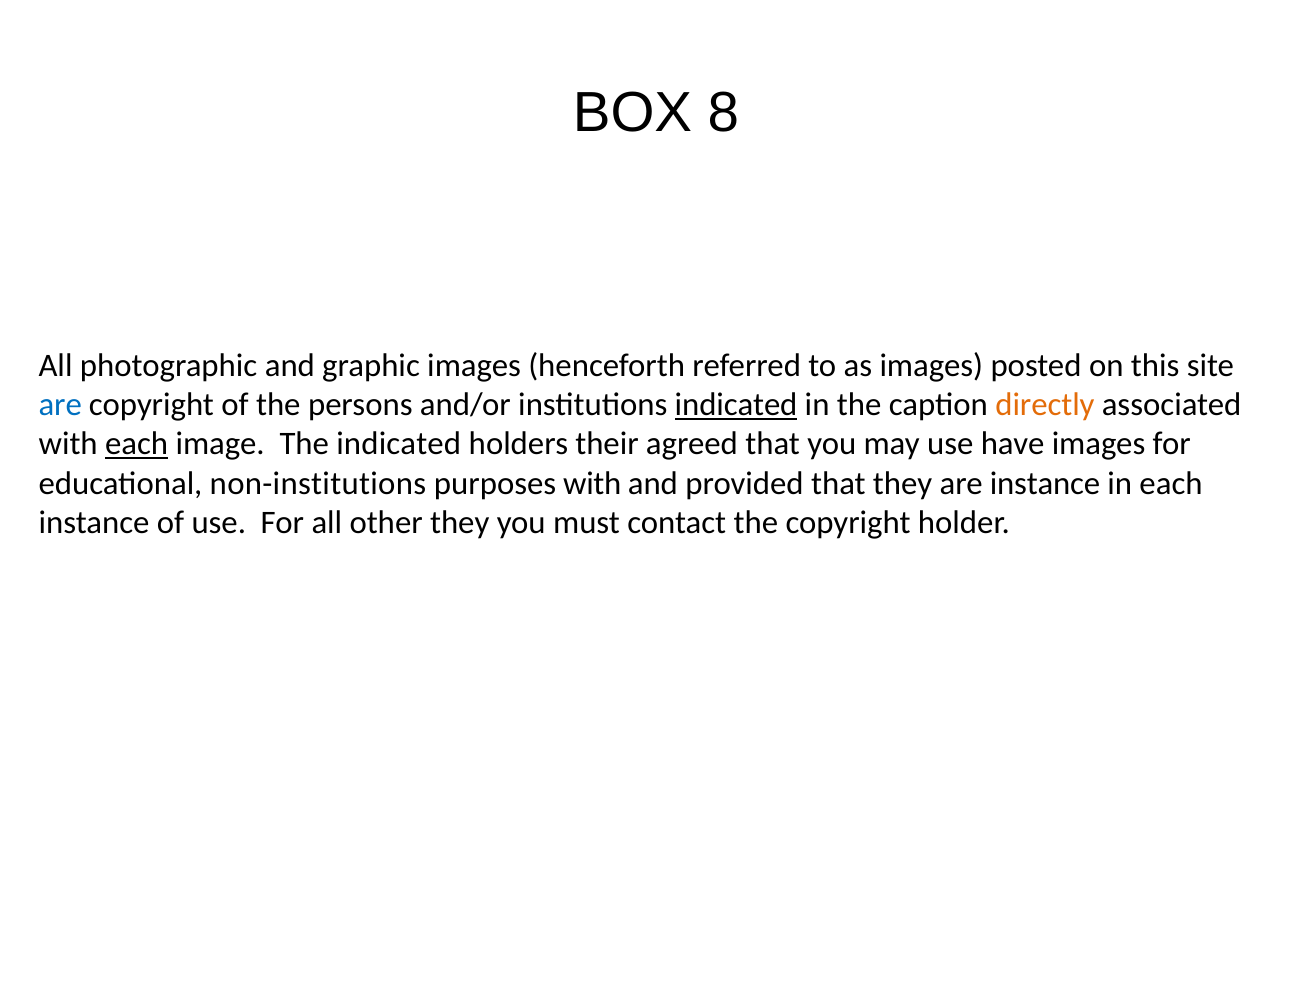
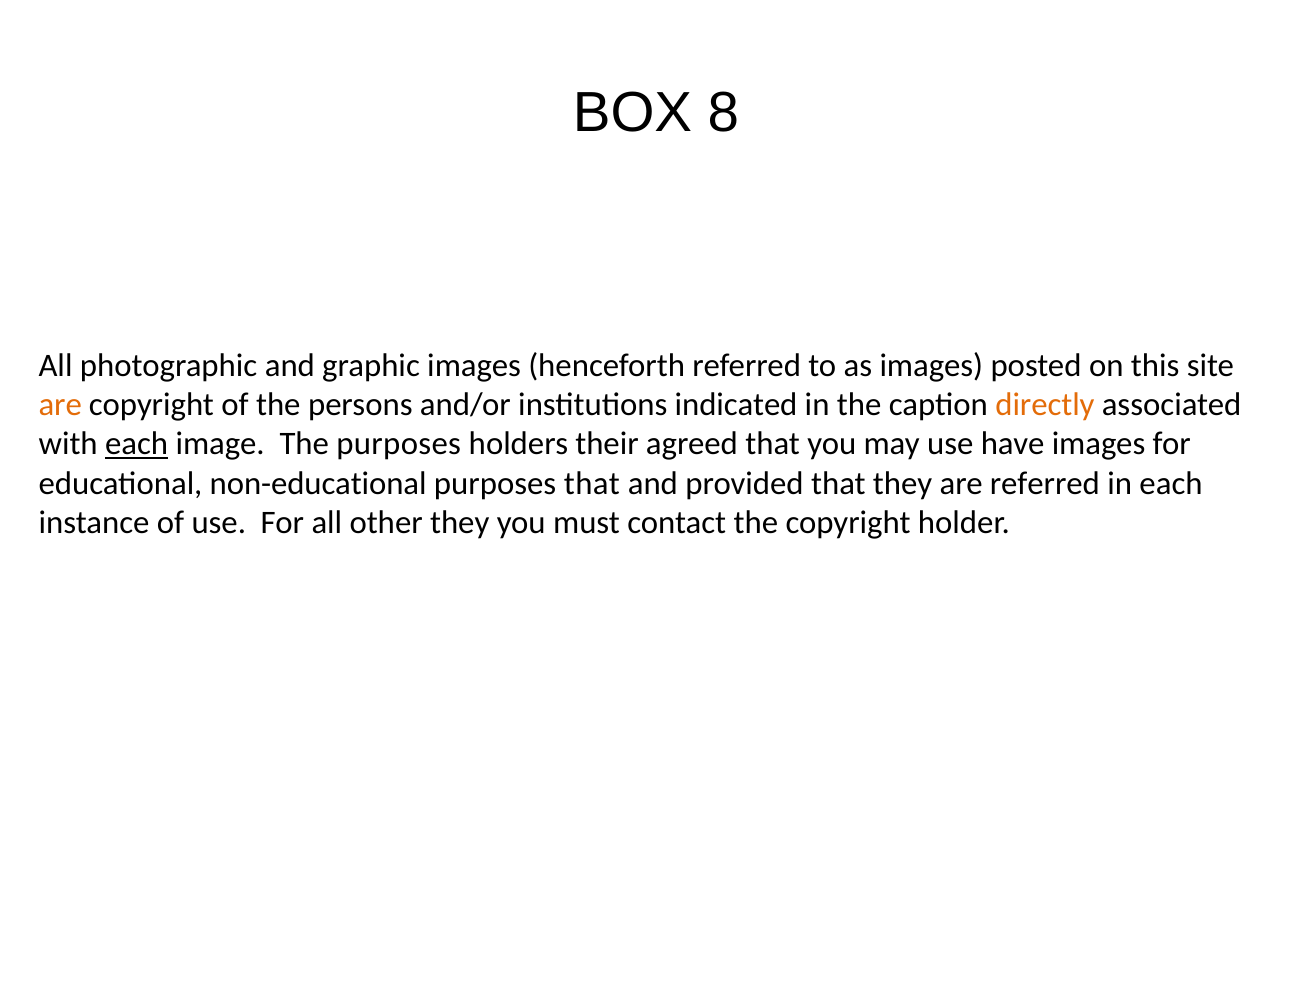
are colour: blue -> orange (60, 405)
indicated underline: present -> none (736, 405)
The indicated: indicated -> purposes (399, 444)
non-institutions: non-institutions -> non-educational (318, 484)
purposes with: with -> that (592, 484)
are instance: instance -> referred (1045, 484)
